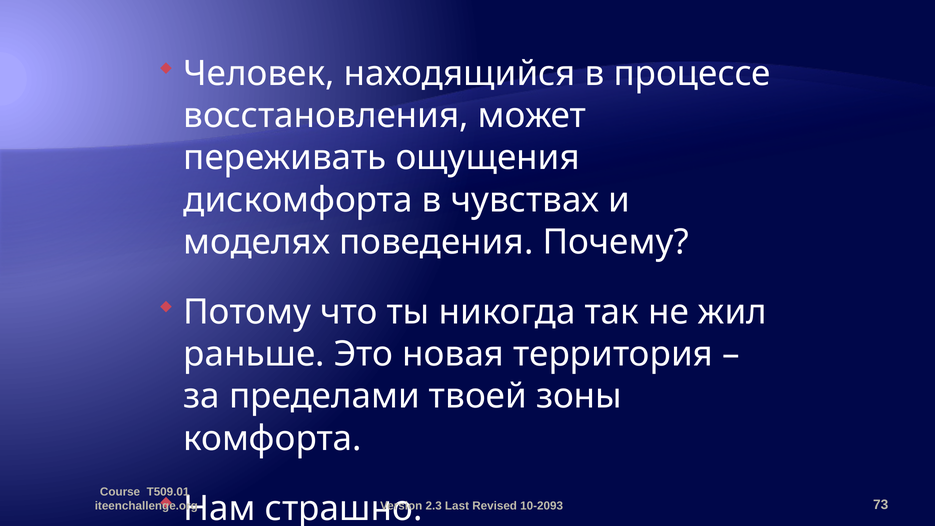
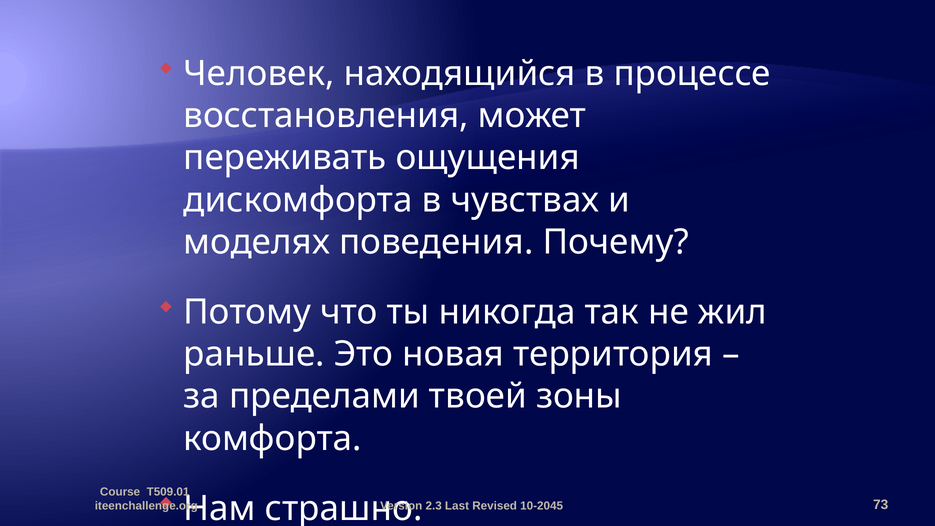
10-2093: 10-2093 -> 10-2045 (542, 506)
